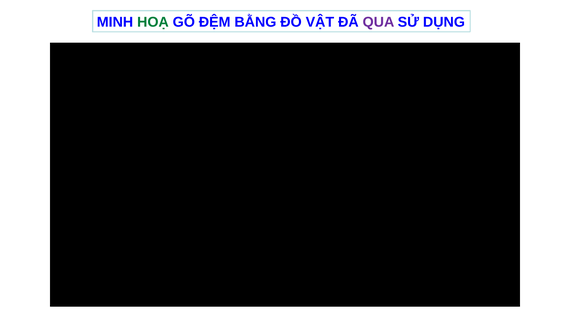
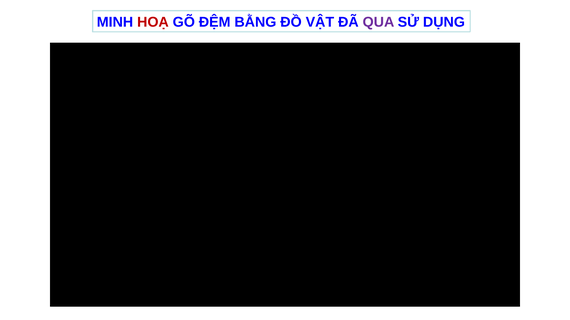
HOẠ colour: green -> red (153, 22)
